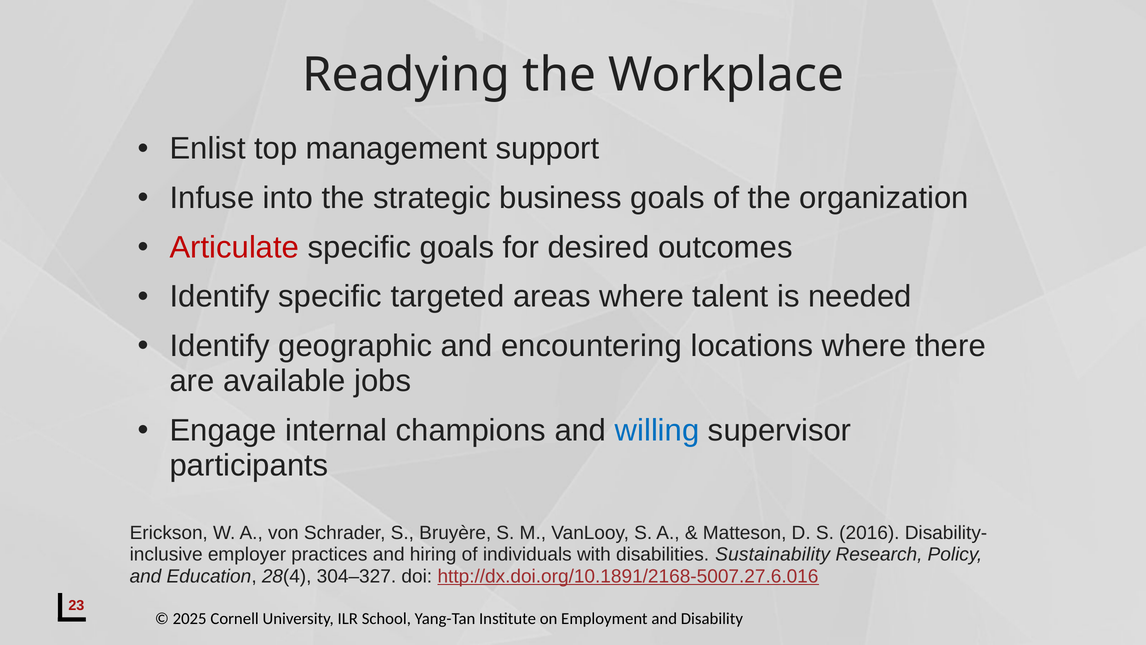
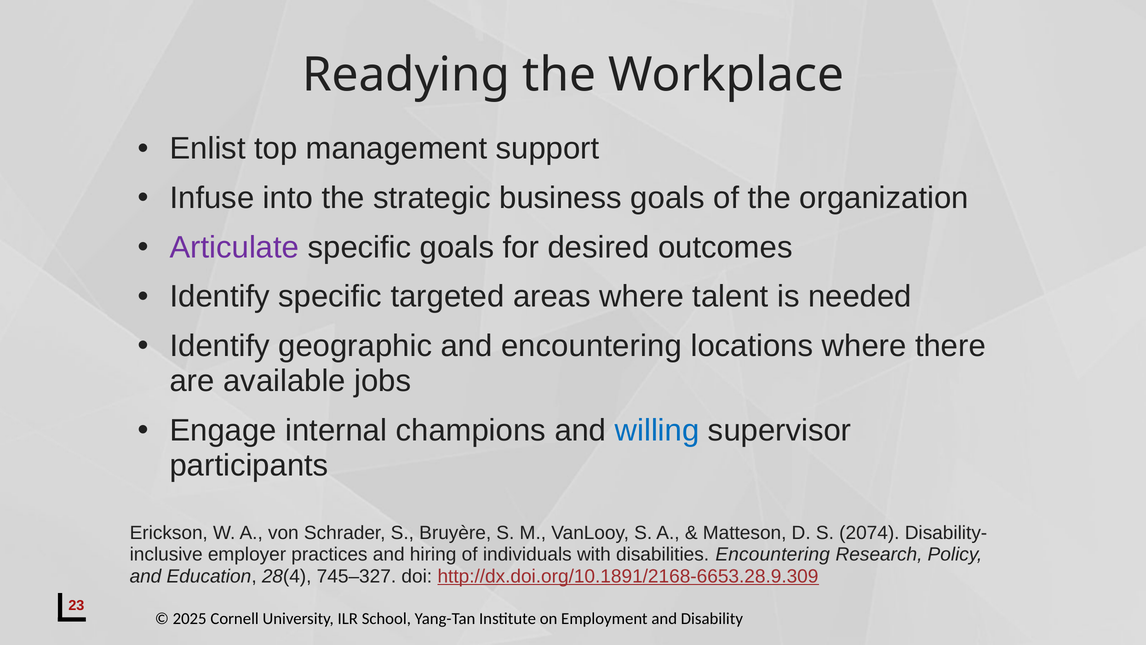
Articulate colour: red -> purple (234, 247)
2016: 2016 -> 2074 (869, 533)
disabilities Sustainability: Sustainability -> Encountering (773, 554)
304–327: 304–327 -> 745–327 (356, 576)
http://dx.doi.org/10.1891/2168-5007.27.6.016: http://dx.doi.org/10.1891/2168-5007.27.6.016 -> http://dx.doi.org/10.1891/2168-6653.28.9.309 (628, 576)
